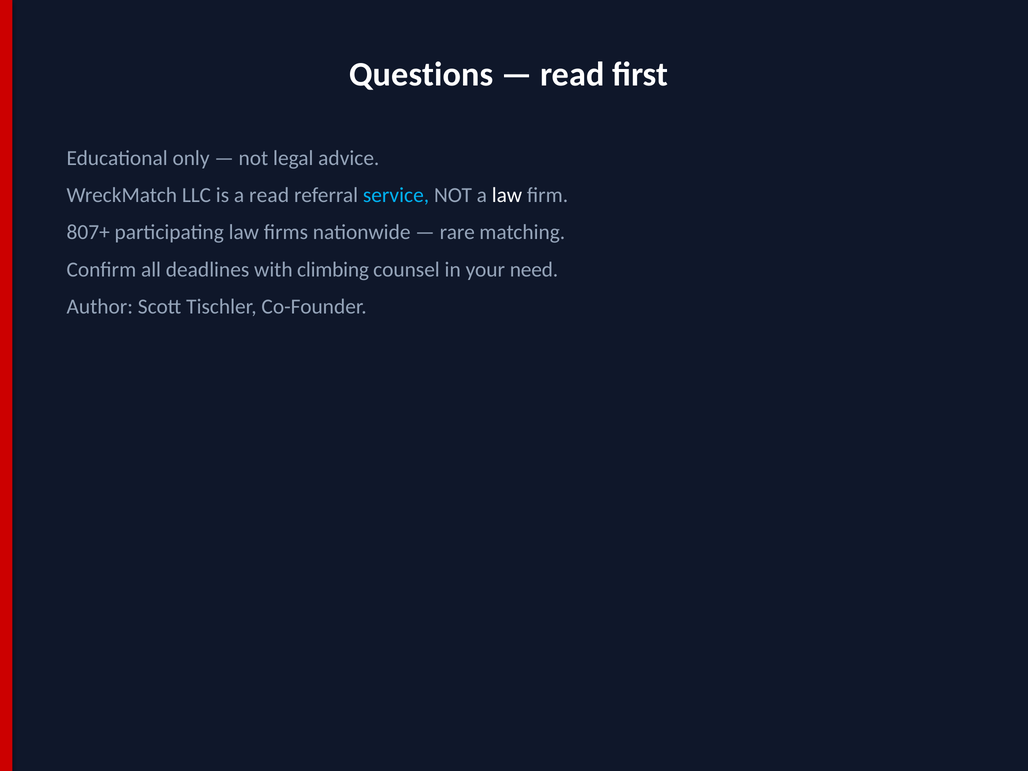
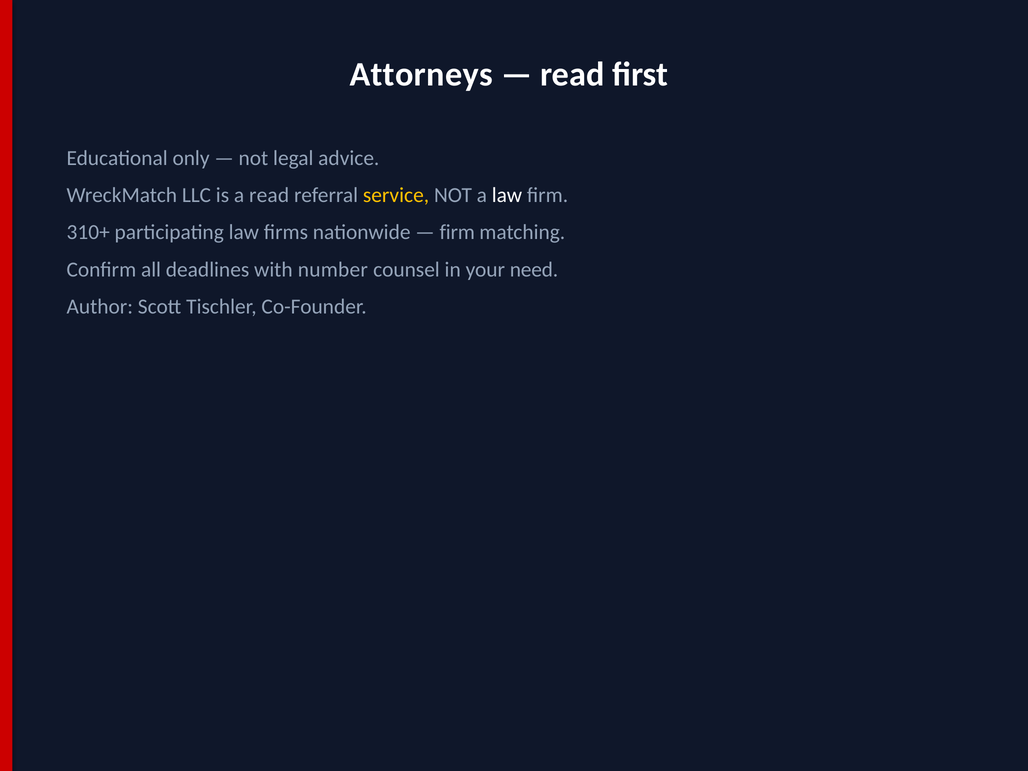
Questions: Questions -> Attorneys (421, 74)
service colour: light blue -> yellow (396, 195)
807+: 807+ -> 310+ (88, 232)
rare: rare -> firm (457, 232)
climbing: climbing -> number (333, 270)
